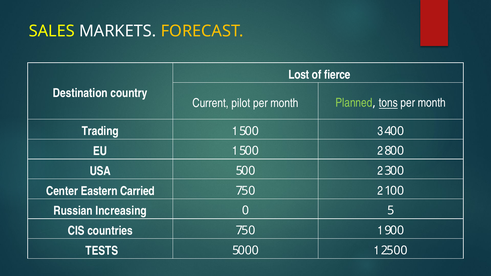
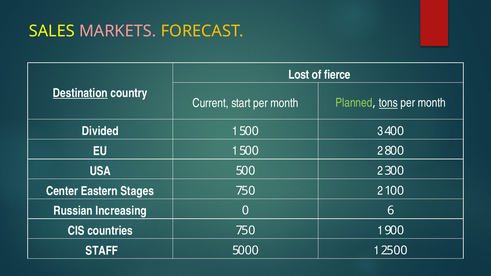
MARKETS colour: white -> pink (118, 31)
Destination underline: none -> present (80, 93)
pilot: pilot -> start (241, 103)
Trading: Trading -> Divided (100, 131)
Carried: Carried -> Stages (137, 191)
5: 5 -> 6 (391, 211)
TESTS: TESTS -> STAFF (102, 251)
